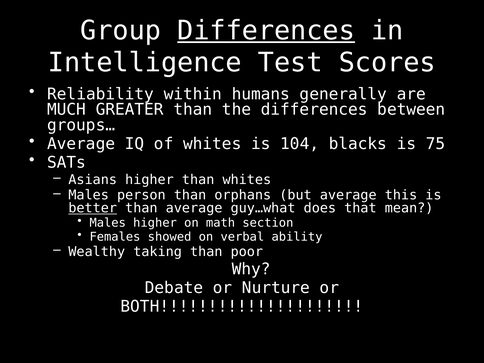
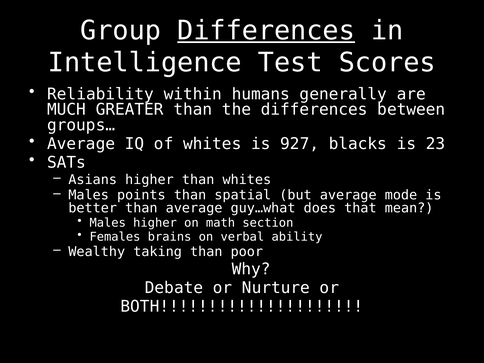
104: 104 -> 927 (300, 144)
75: 75 -> 23 (436, 144)
person: person -> points (141, 195)
orphans: orphans -> spatial (243, 195)
this: this -> mode (401, 195)
better underline: present -> none (93, 208)
showed: showed -> brains (170, 237)
